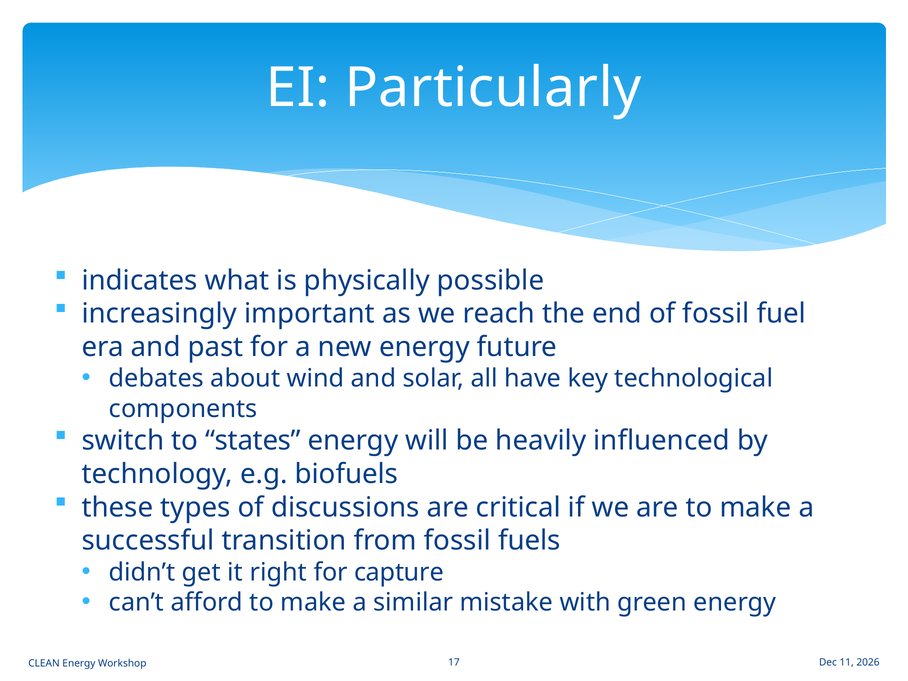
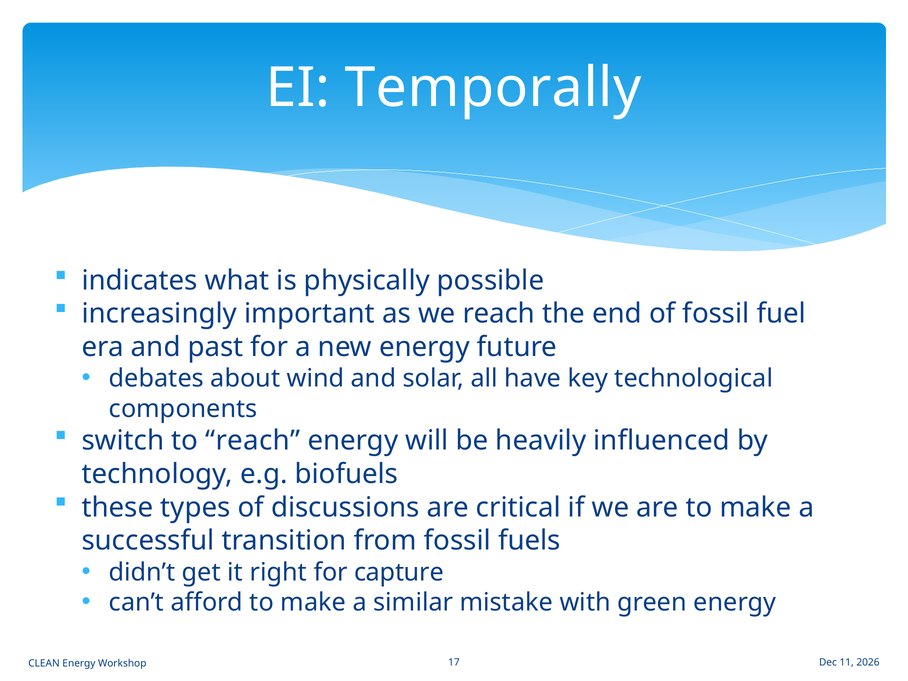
Particularly: Particularly -> Temporally (493, 88)
to states: states -> reach (253, 441)
